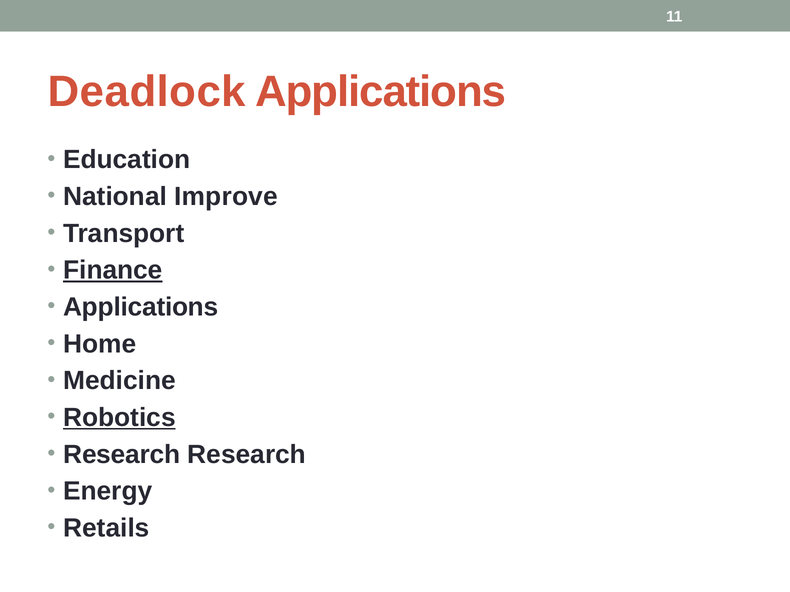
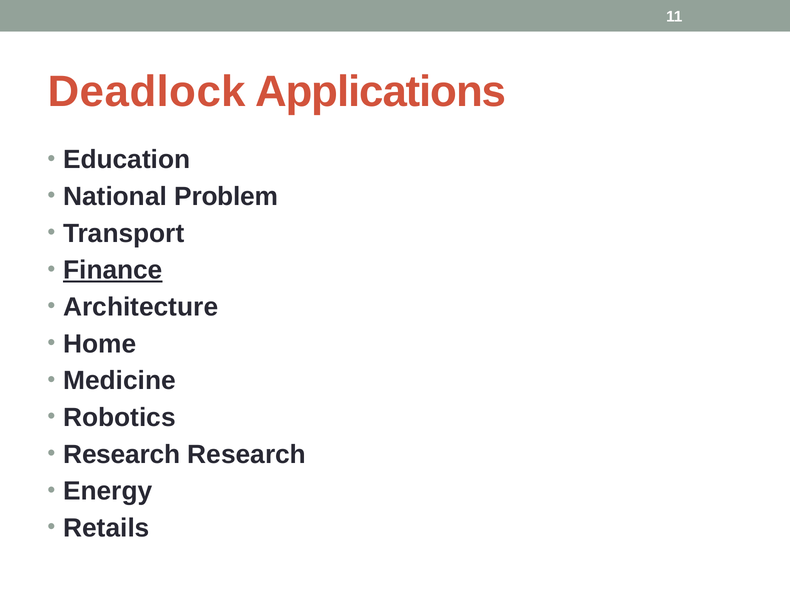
Improve: Improve -> Problem (226, 197)
Applications: Applications -> Architecture (141, 307)
Robotics underline: present -> none (119, 418)
